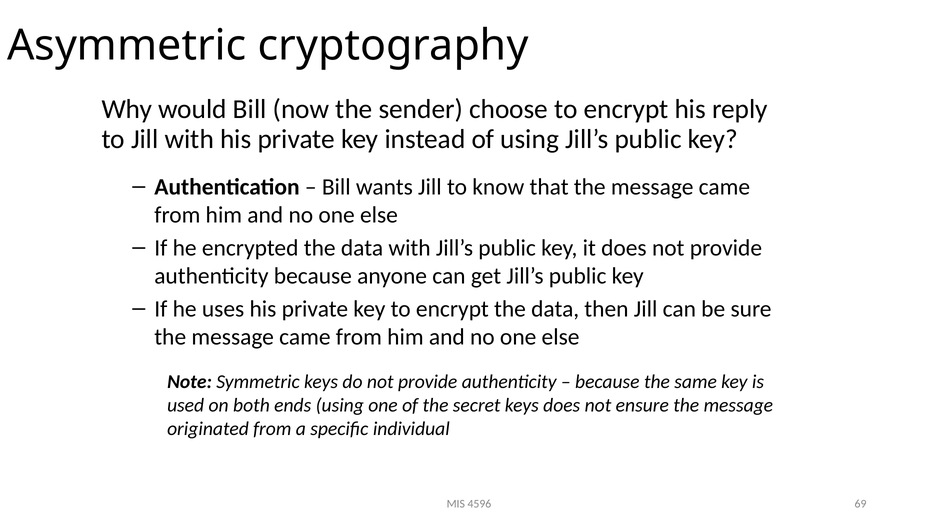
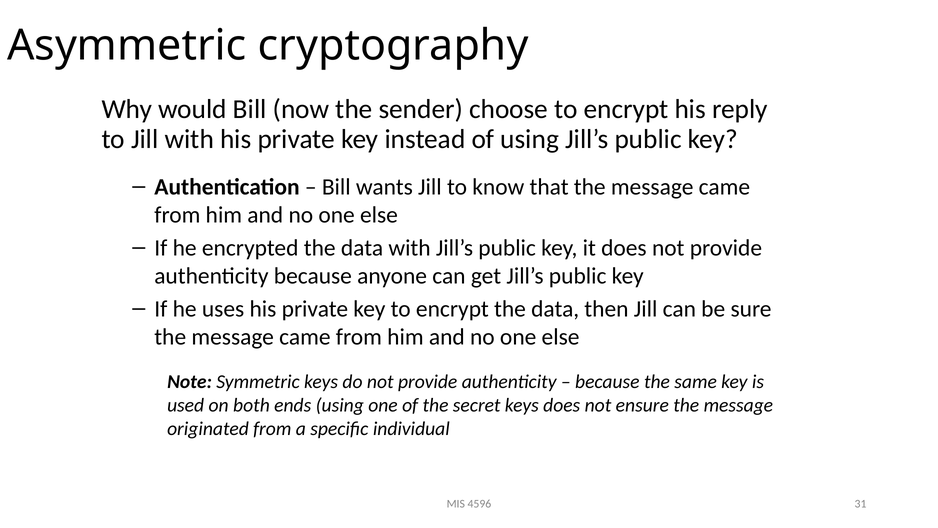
69: 69 -> 31 (861, 504)
